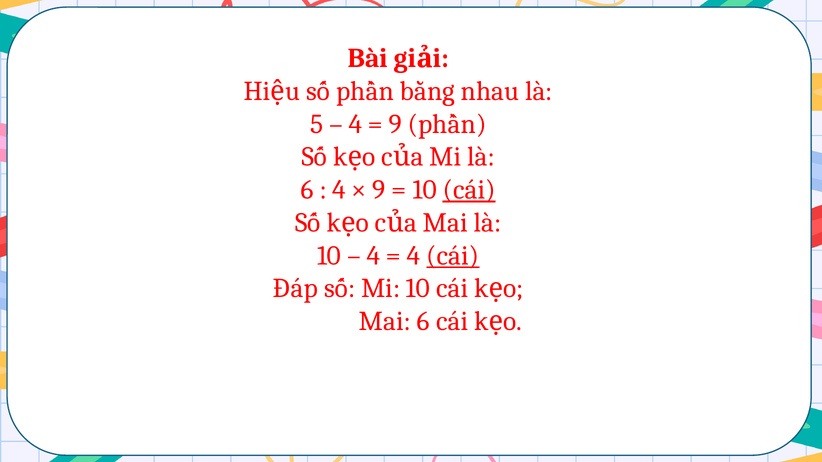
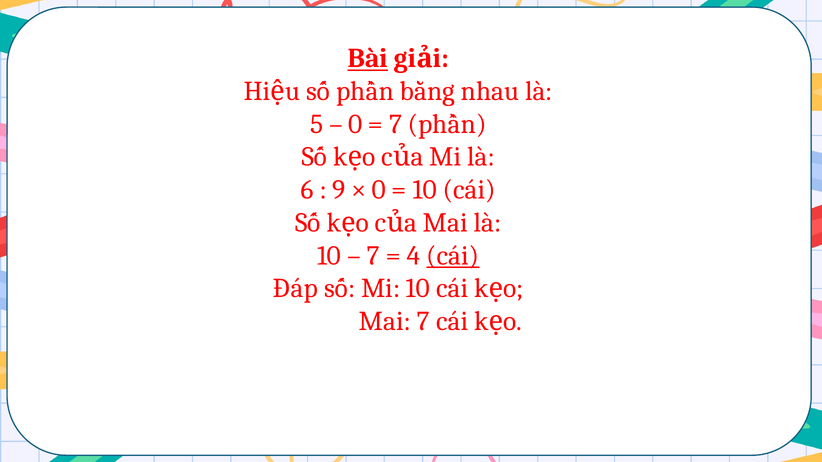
Bài underline: none -> present (368, 58)
4: 4 -> 0 (355, 124)
9: 9 -> 7 (395, 124)
4: 4 -> 9 (339, 190)
9: 9 -> 0 (379, 190)
cái underline: present -> none (469, 190)
4: 4 -> 7 (373, 256)
Mai 6: 6 -> 7 (423, 321)
